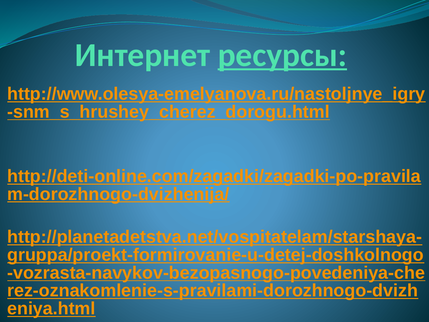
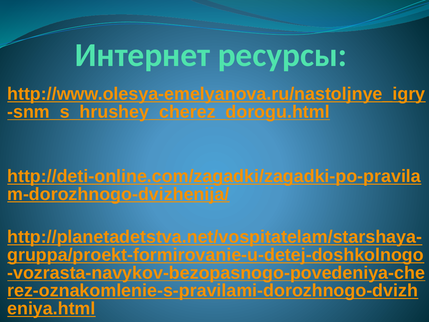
ресурсы underline: present -> none (282, 55)
